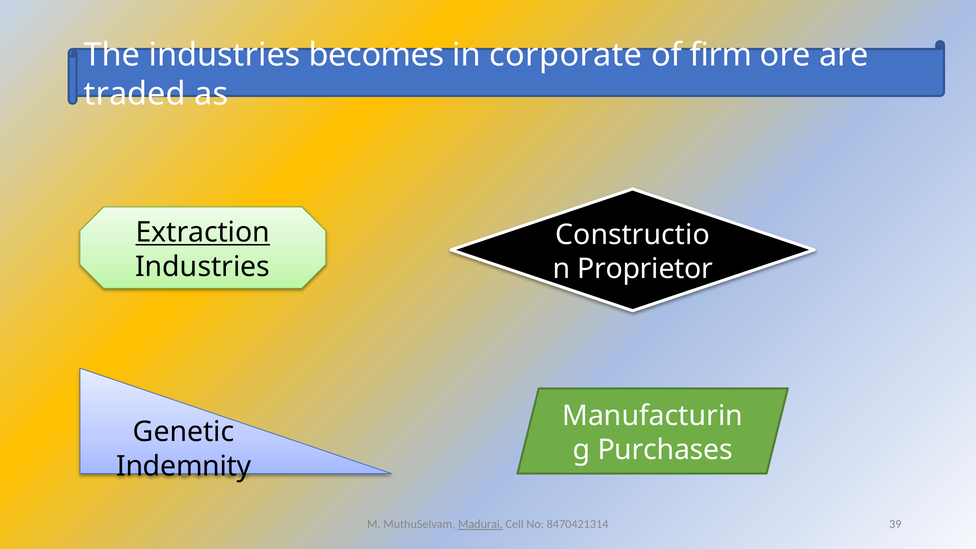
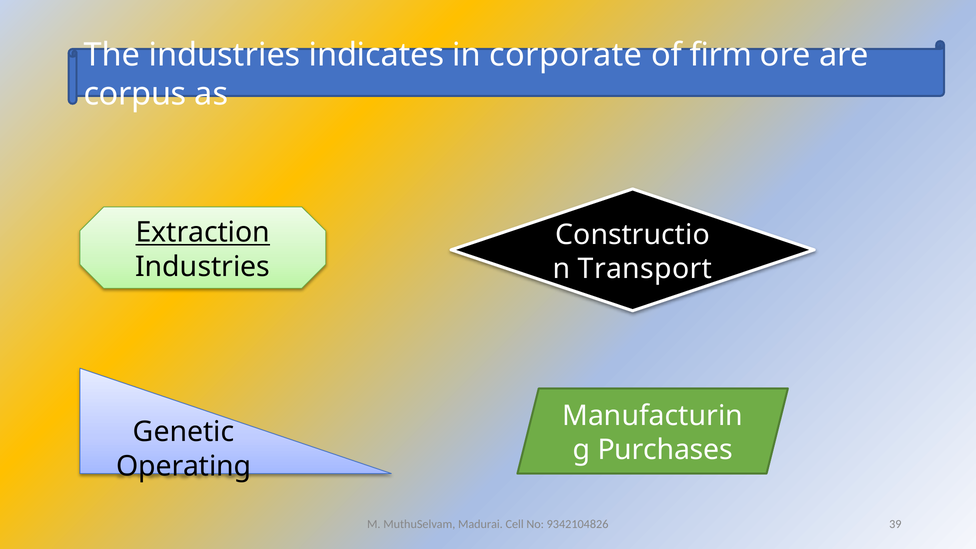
becomes: becomes -> indicates (376, 55)
traded: traded -> corpus (135, 94)
Proprietor: Proprietor -> Transport (645, 269)
Indemnity: Indemnity -> Operating (184, 466)
Madurai underline: present -> none (480, 524)
8470421314: 8470421314 -> 9342104826 (578, 524)
